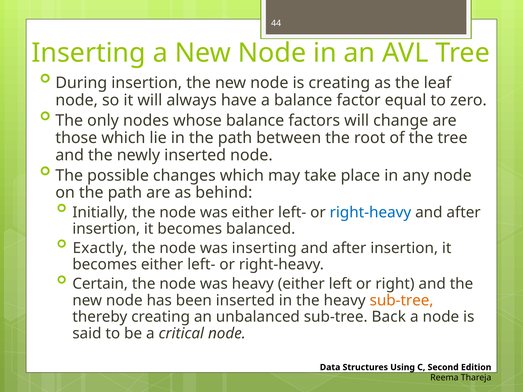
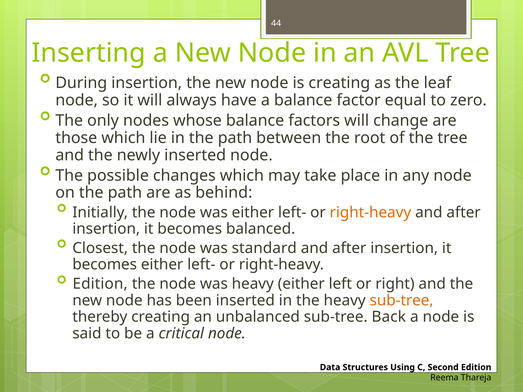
right-heavy colour: blue -> orange (370, 212)
Exactly: Exactly -> Closest (100, 248)
was inserting: inserting -> standard (264, 248)
Certain: Certain -> Edition (100, 284)
